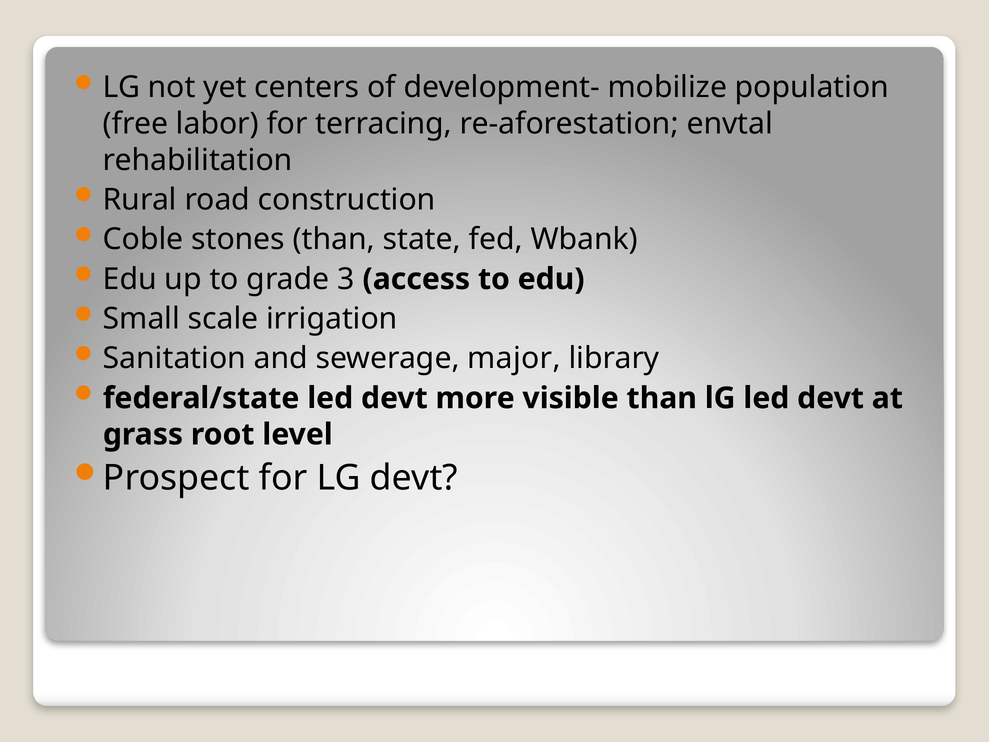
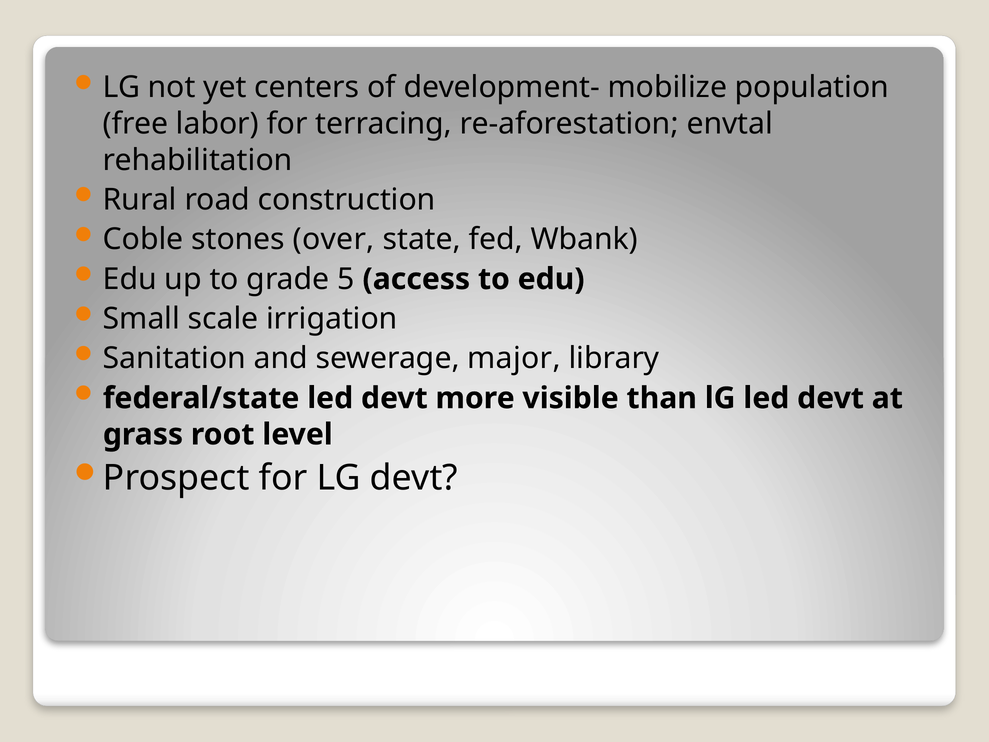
stones than: than -> over (334, 239)
3: 3 -> 5 (346, 279)
